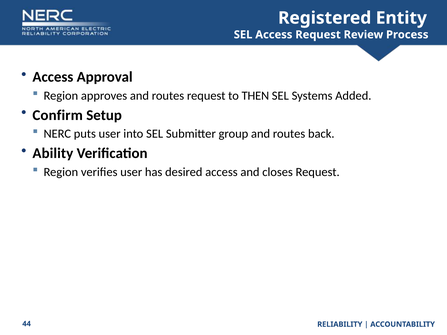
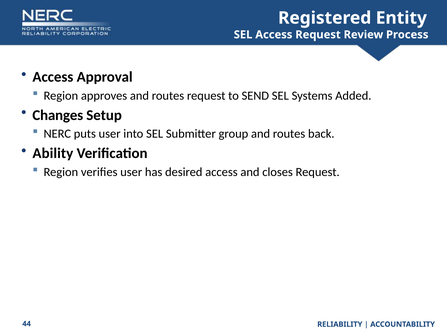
THEN: THEN -> SEND (255, 96)
Confirm: Confirm -> Changes (58, 115)
